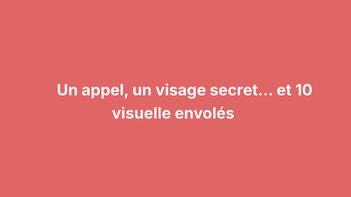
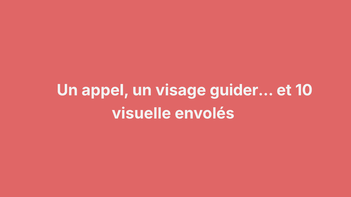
secret: secret -> guider (242, 90)
